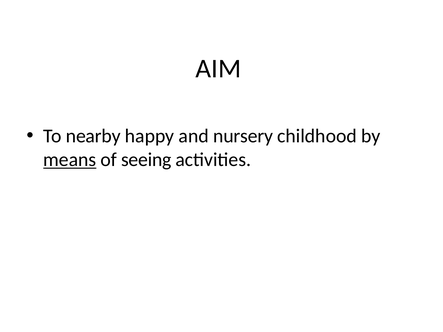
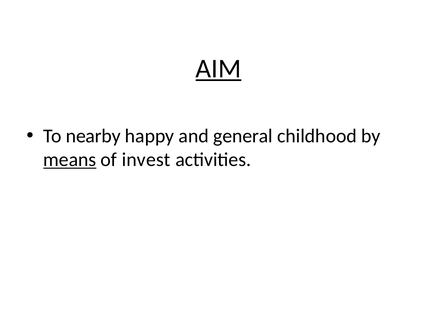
AIM underline: none -> present (218, 69)
nursery: nursery -> general (243, 136)
seeing: seeing -> invest (146, 160)
